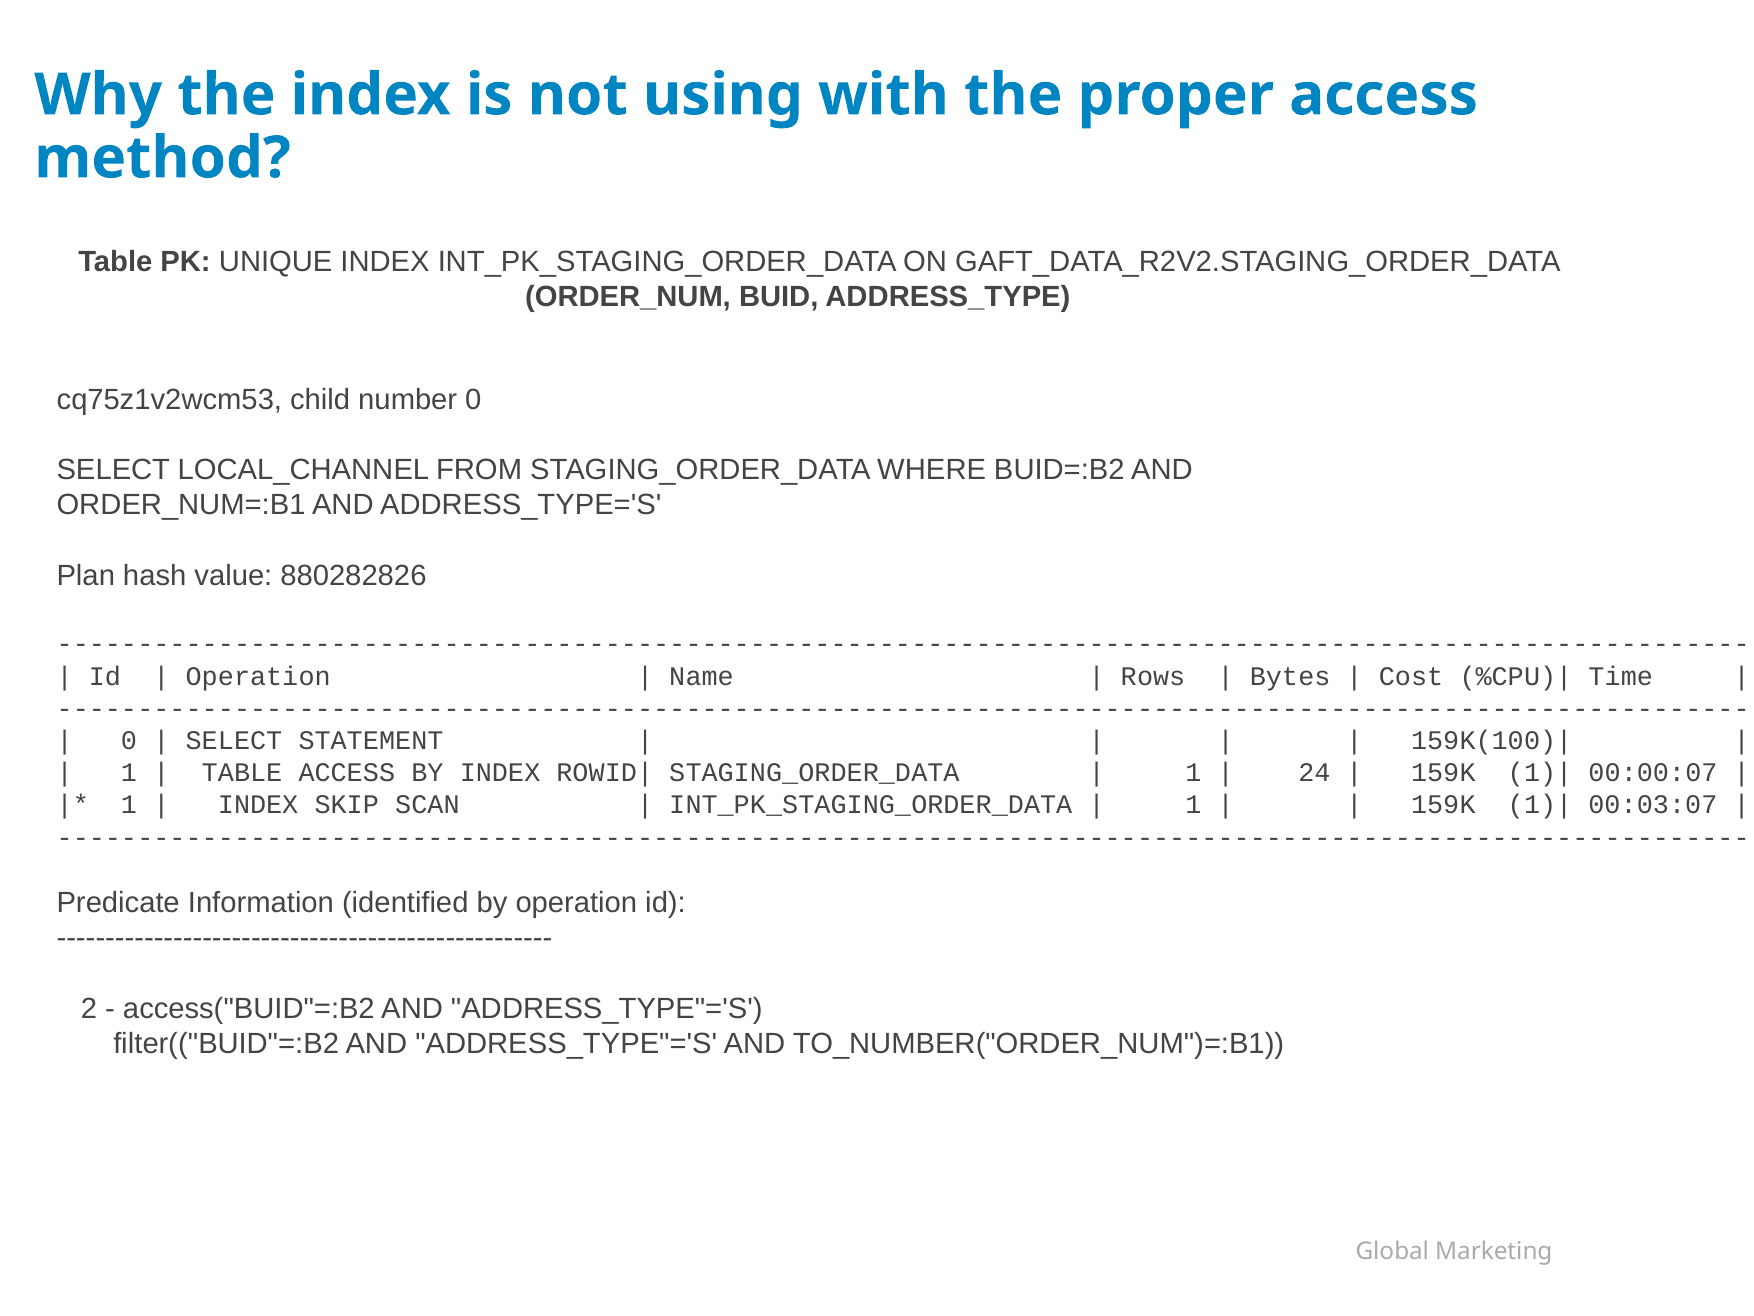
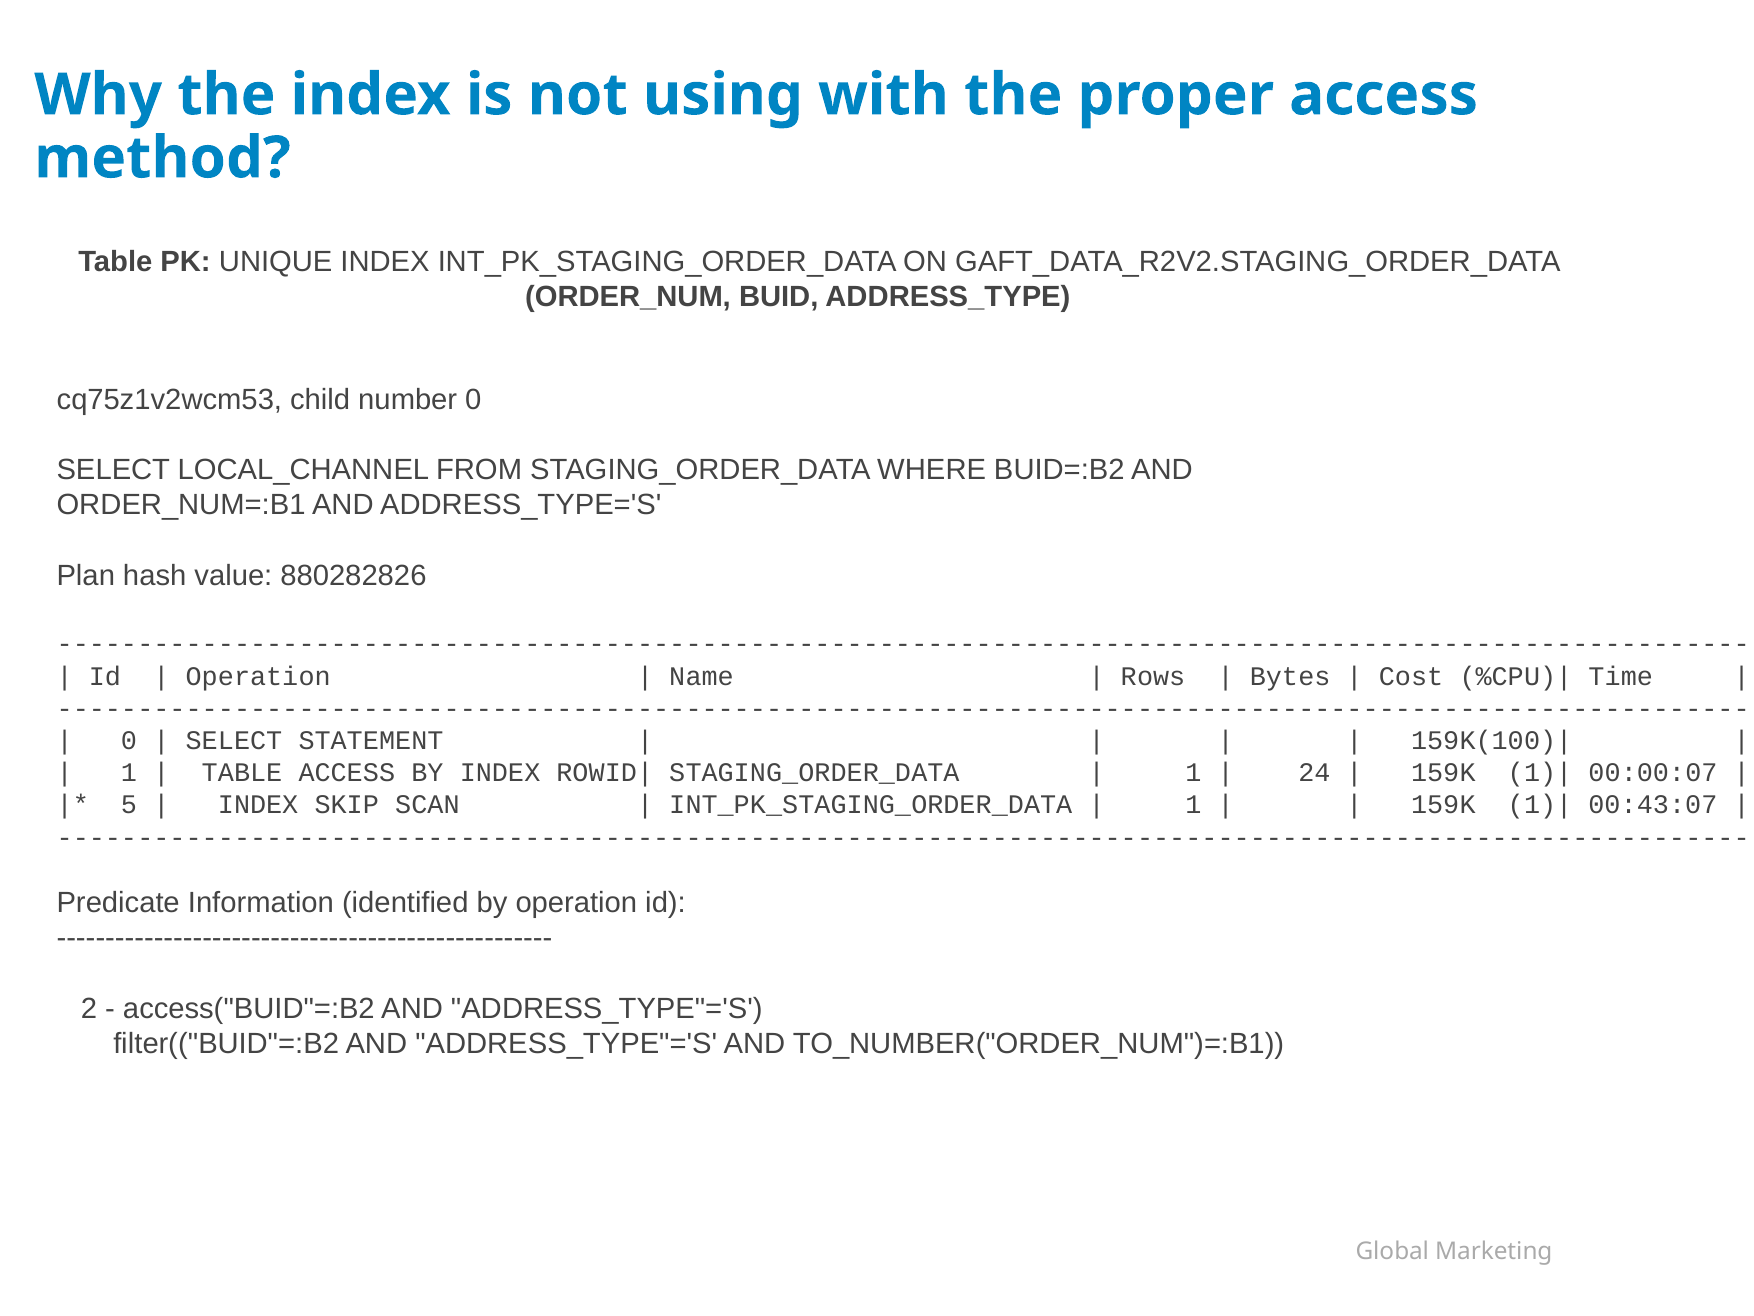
1: 1 -> 5 (129, 805)
00:03:07: 00:03:07 -> 00:43:07 (1653, 805)
